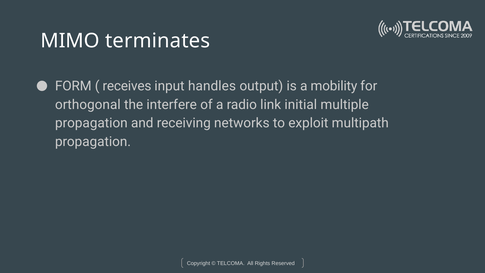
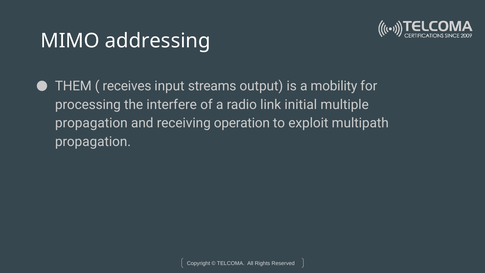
terminates: terminates -> addressing (158, 41)
FORM: FORM -> THEM (73, 86)
handles: handles -> streams (212, 86)
orthogonal: orthogonal -> processing (88, 104)
networks: networks -> operation (242, 123)
